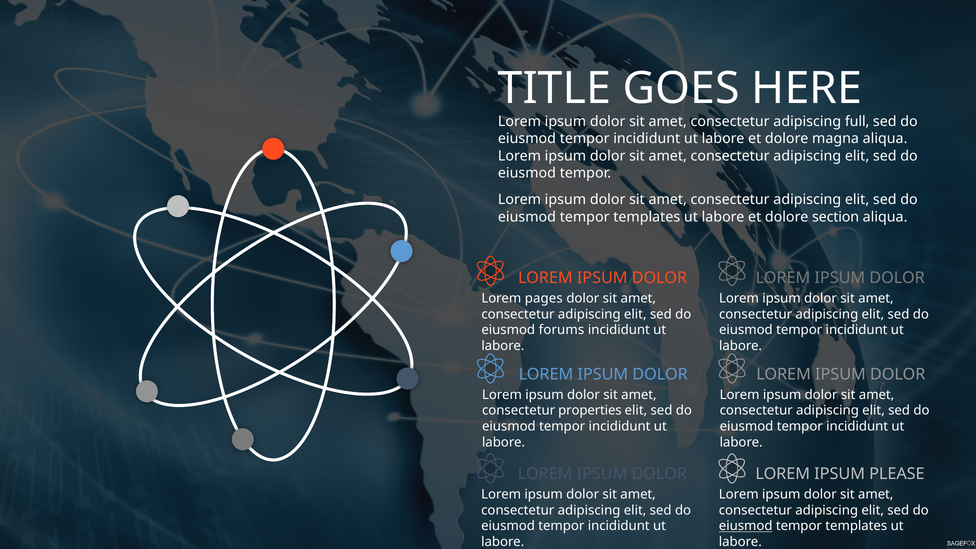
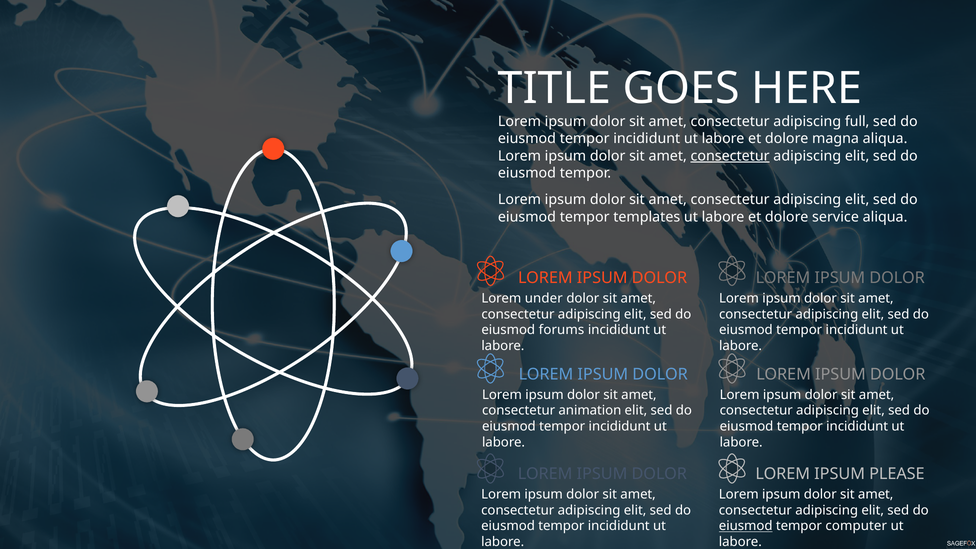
consectetur underline: none -> present (730, 156)
section: section -> service (835, 217)
pages: pages -> under (544, 298)
properties: properties -> animation (590, 411)
templates: templates -> computer (856, 526)
